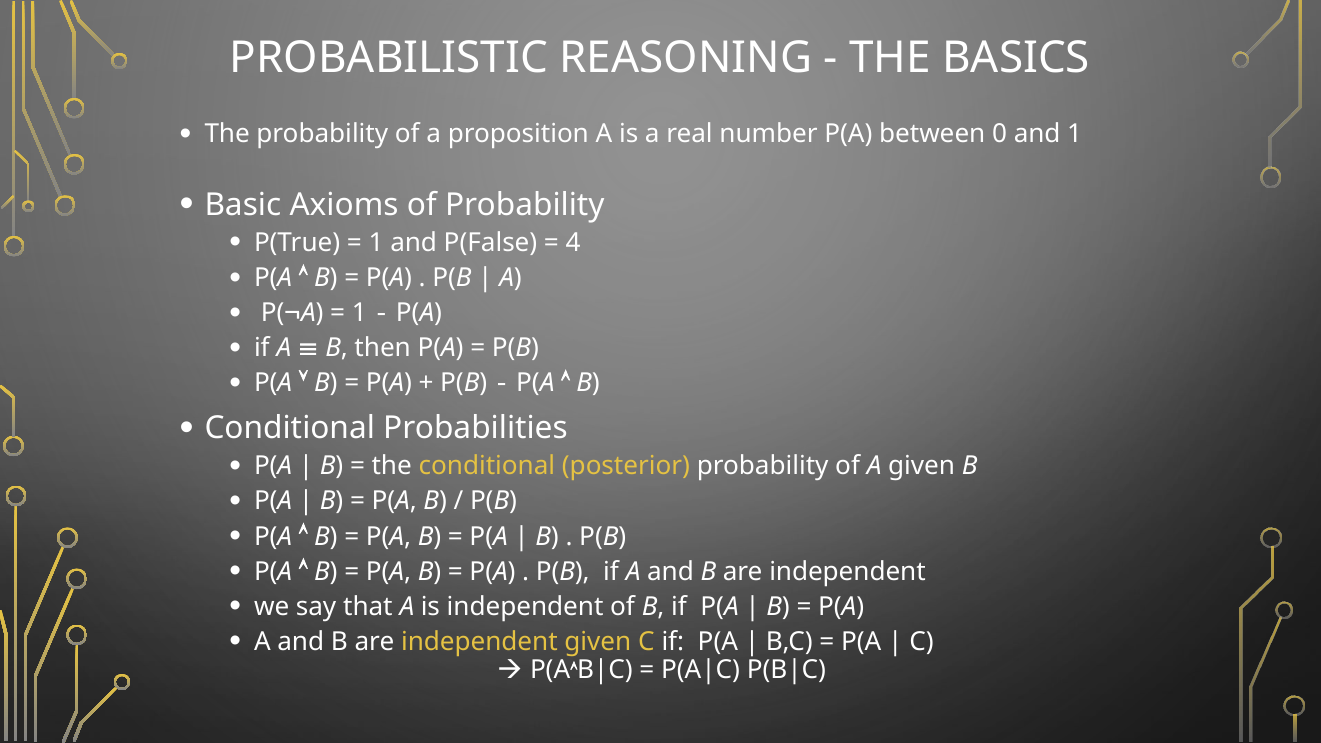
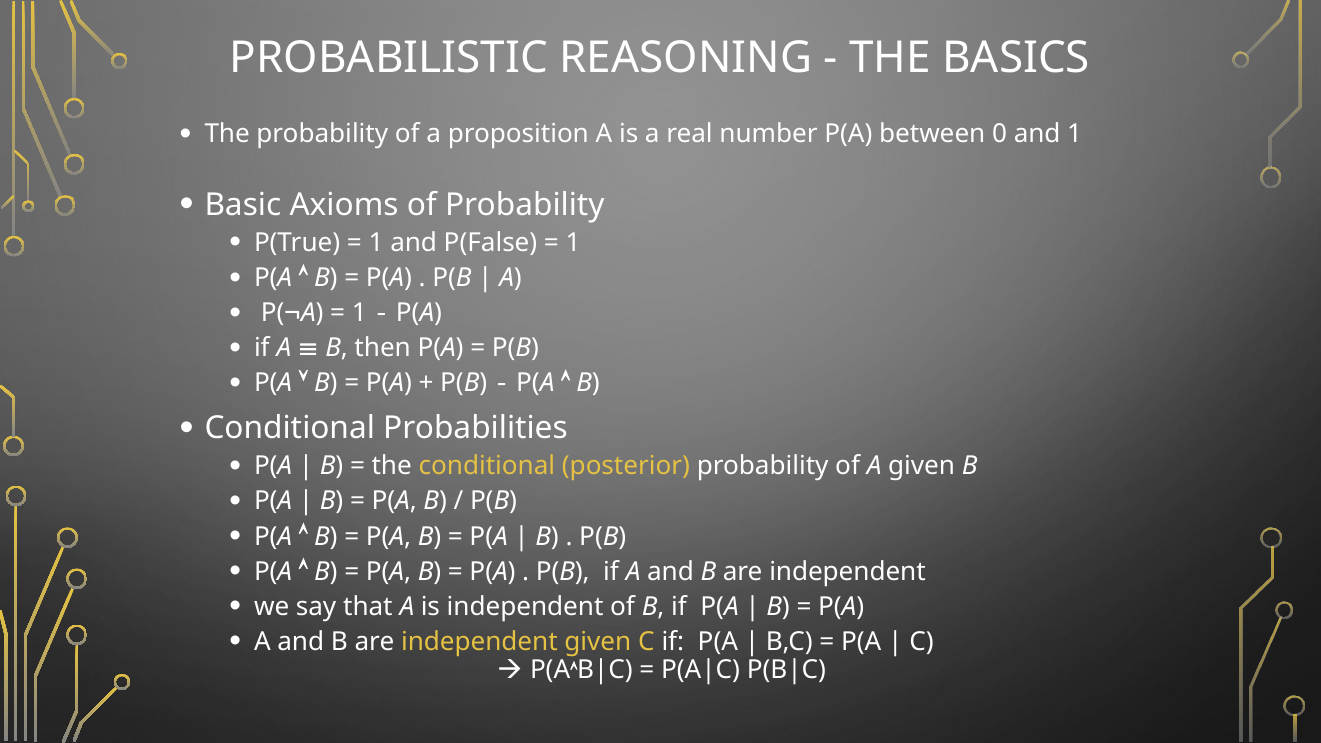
4: 4 -> 1 (573, 243)
